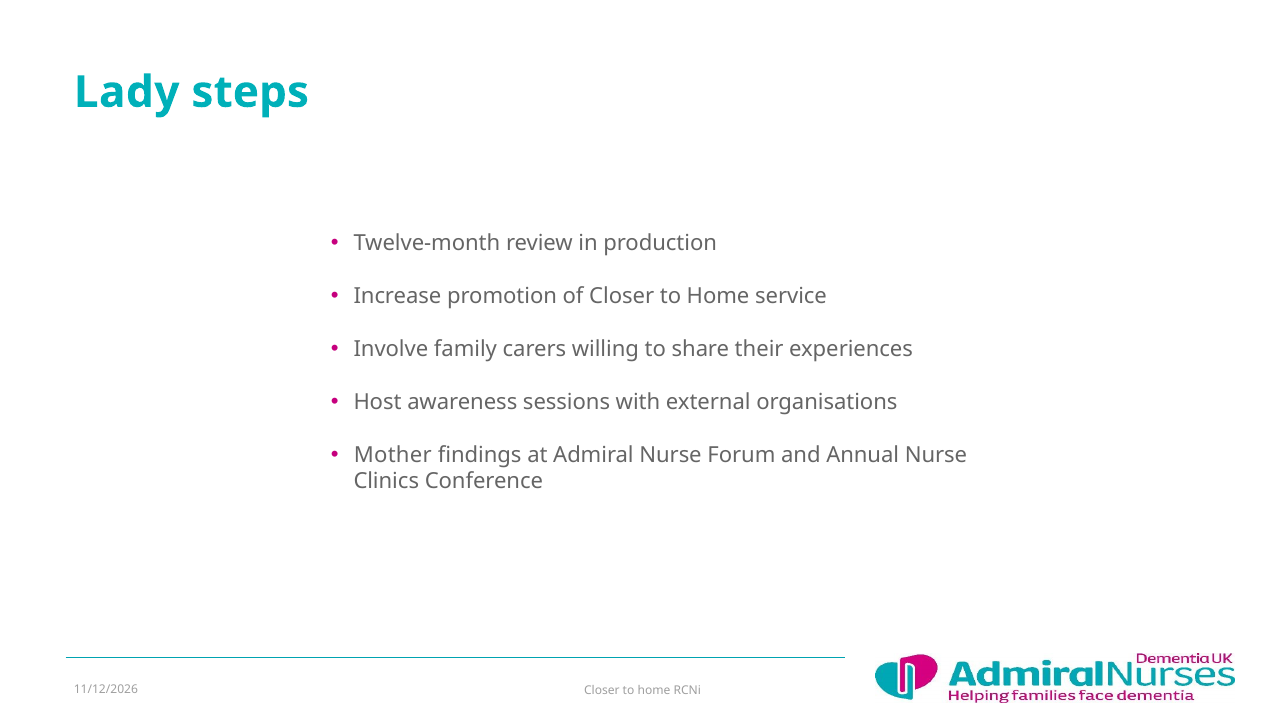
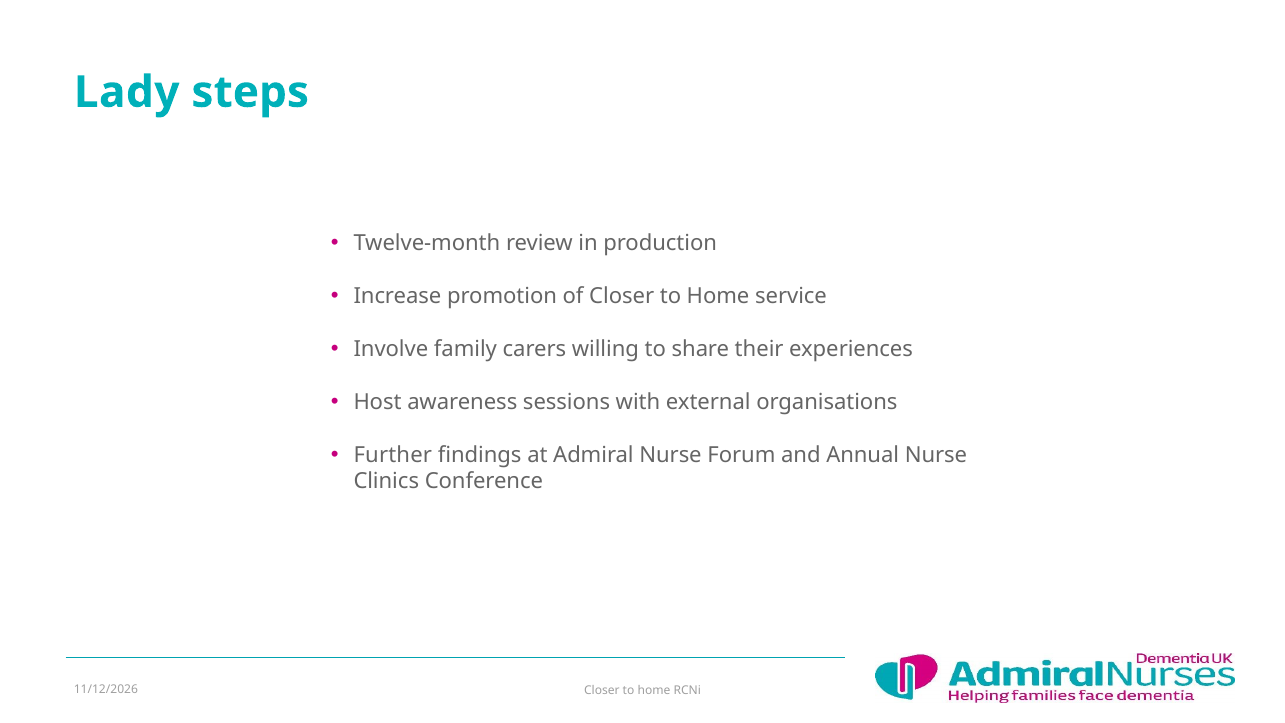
Mother: Mother -> Further (393, 455)
